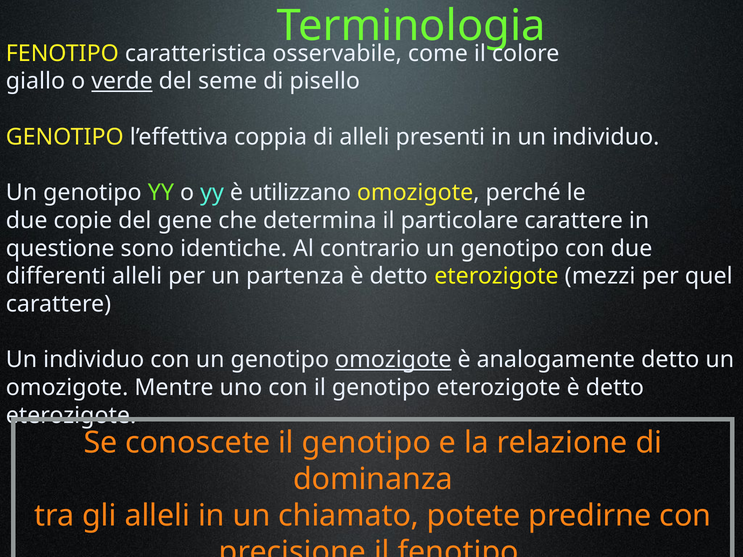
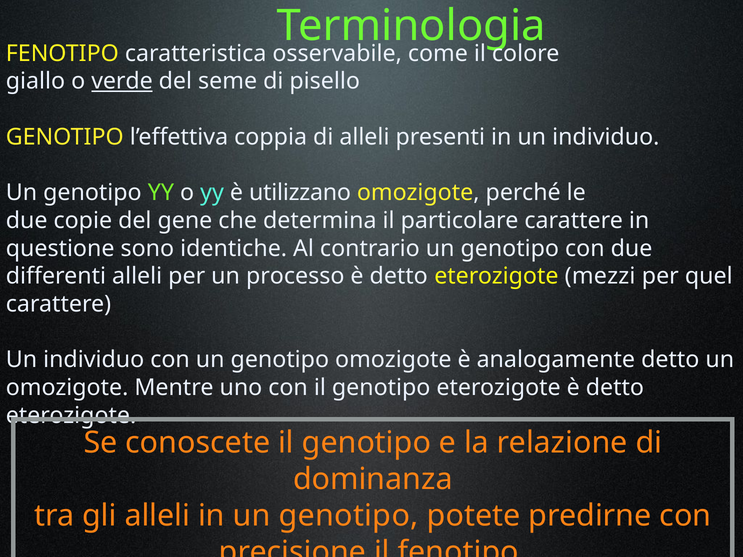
partenza: partenza -> processo (295, 276)
omozigote underline: present -> none (393, 360)
in un chiamato: chiamato -> genotipo (349, 516)
